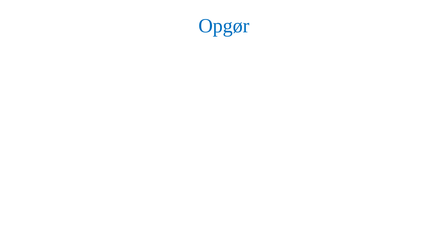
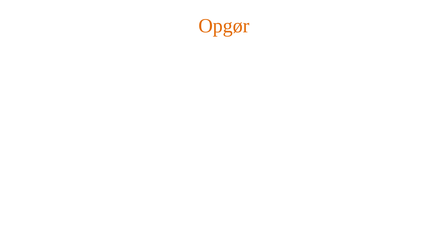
Opgør colour: blue -> orange (224, 26)
